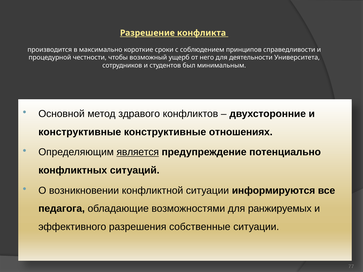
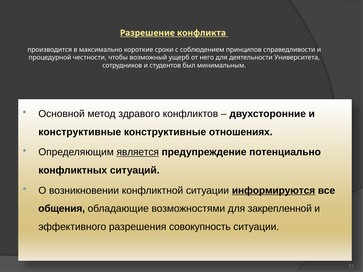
информируются underline: none -> present (274, 191)
педагога: педагога -> общения (62, 209)
ранжируемых: ранжируемых -> закрепленной (280, 209)
собственные: собственные -> совокупность (200, 227)
